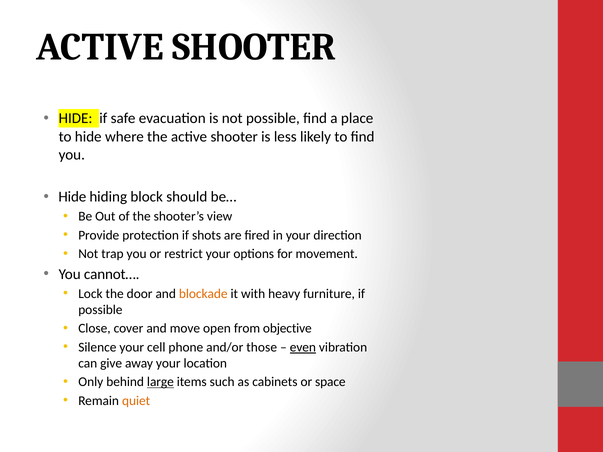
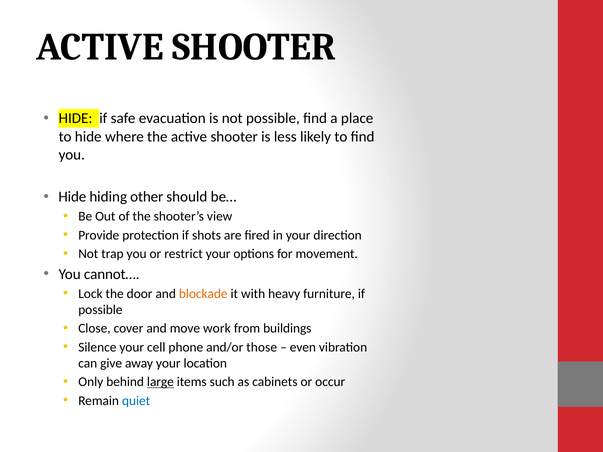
block: block -> other (147, 197)
open: open -> work (217, 329)
objective: objective -> buildings (287, 329)
even underline: present -> none (303, 347)
space: space -> occur (330, 382)
quiet colour: orange -> blue (136, 401)
